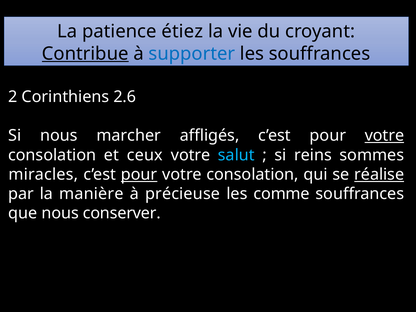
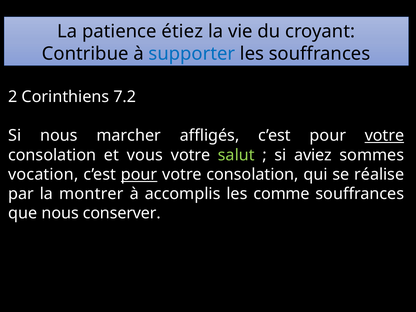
Contribue underline: present -> none (85, 54)
2.6: 2.6 -> 7.2 (125, 97)
ceux: ceux -> vous (145, 155)
salut colour: light blue -> light green (236, 155)
reins: reins -> aviez (313, 155)
miracles: miracles -> vocation (43, 174)
réalise underline: present -> none (379, 174)
manière: manière -> montrer (91, 194)
précieuse: précieuse -> accomplis (183, 194)
